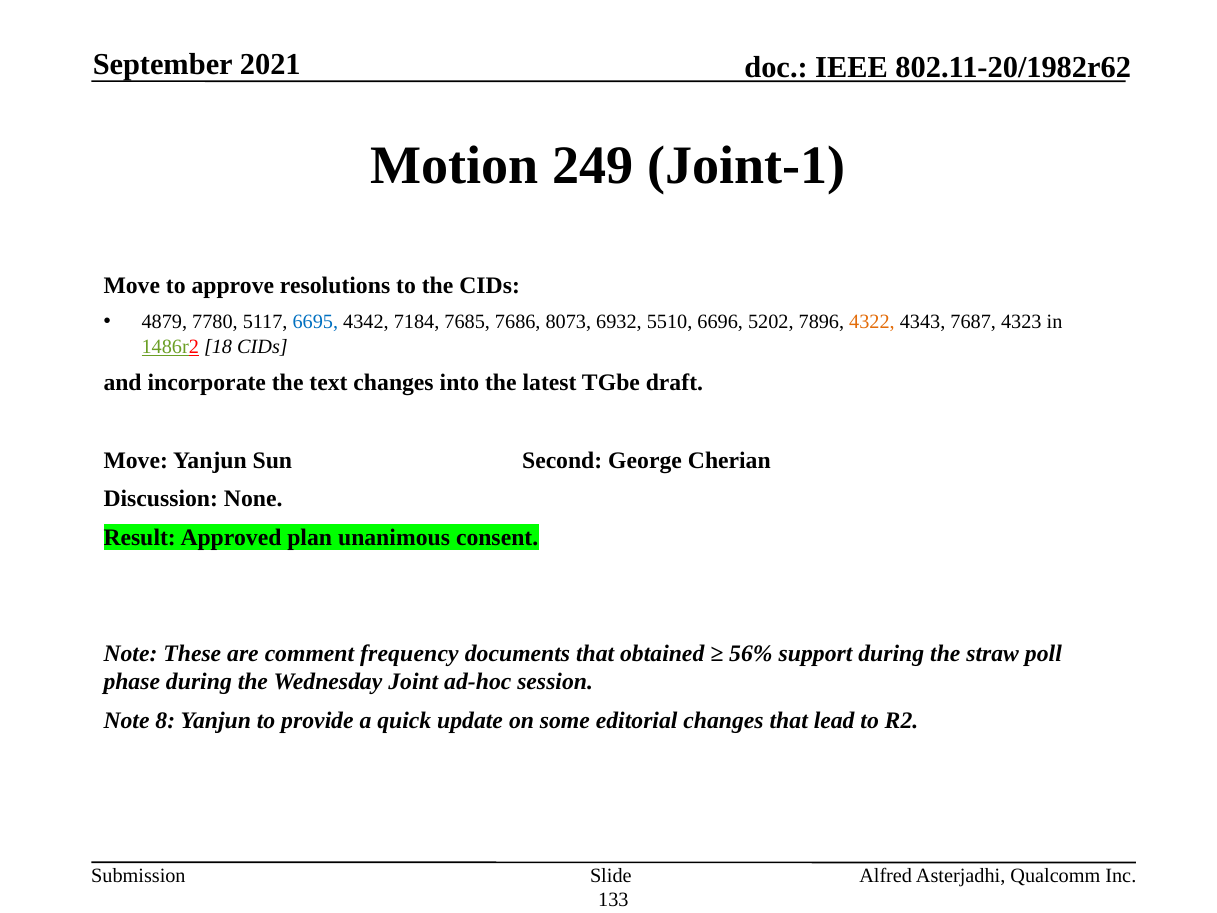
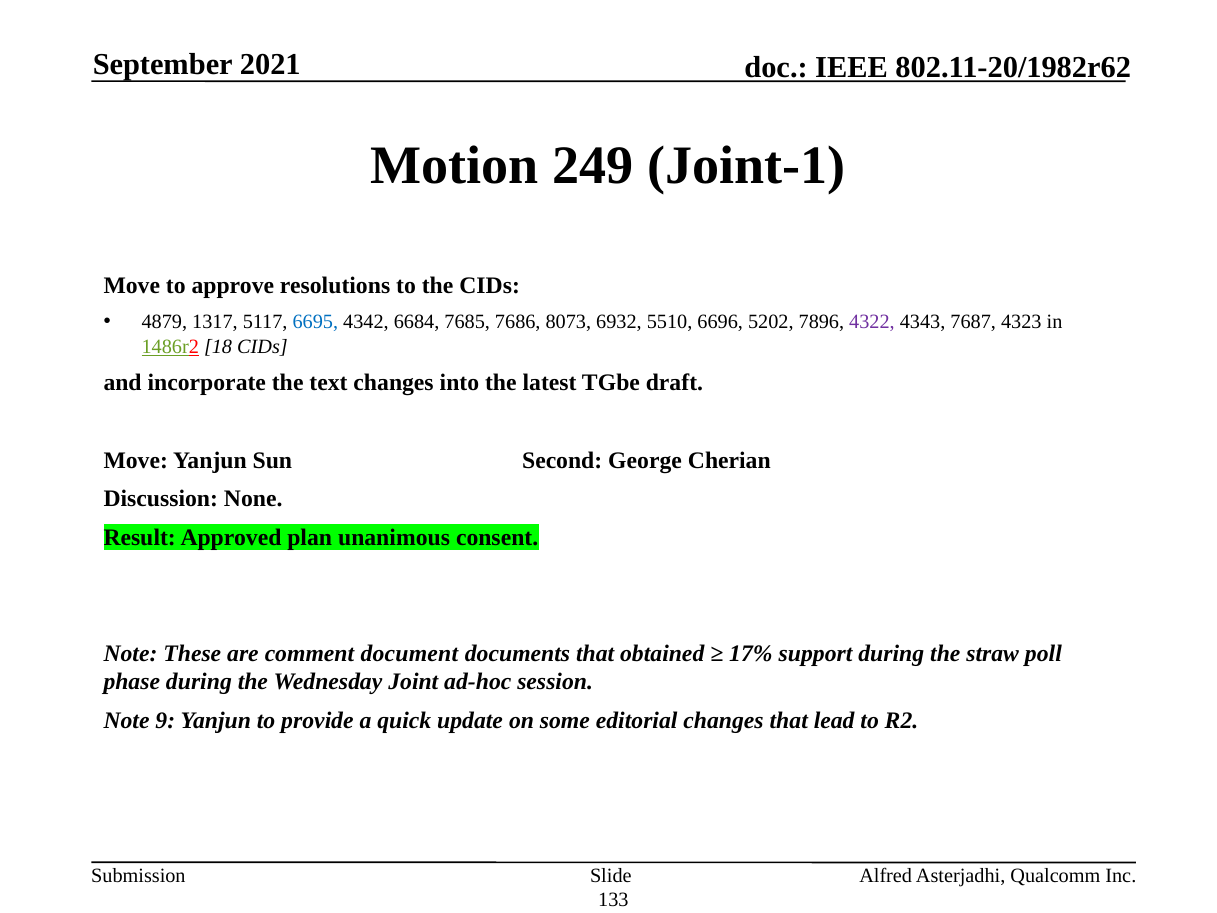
7780: 7780 -> 1317 (215, 322)
7184: 7184 -> 6684 (417, 322)
4322 colour: orange -> purple (872, 322)
frequency: frequency -> document (409, 653)
56%: 56% -> 17% (751, 653)
8: 8 -> 9 (165, 720)
